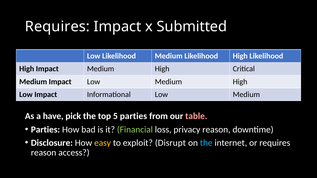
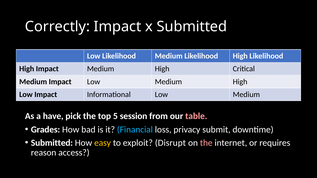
Requires: Requires -> Correctly (57, 27)
5 parties: parties -> session (134, 116)
Parties: Parties -> Grades (45, 130)
Financial colour: light green -> light blue (135, 130)
privacy reason: reason -> submit (216, 130)
Disclosure: Disclosure -> Submitted (52, 143)
the colour: light blue -> pink (206, 143)
